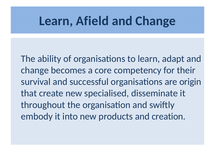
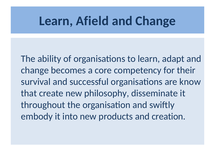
origin: origin -> know (190, 81)
specialised: specialised -> philosophy (107, 93)
